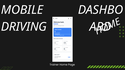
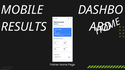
DRIVING: DRIVING -> RESULTS (24, 27)
